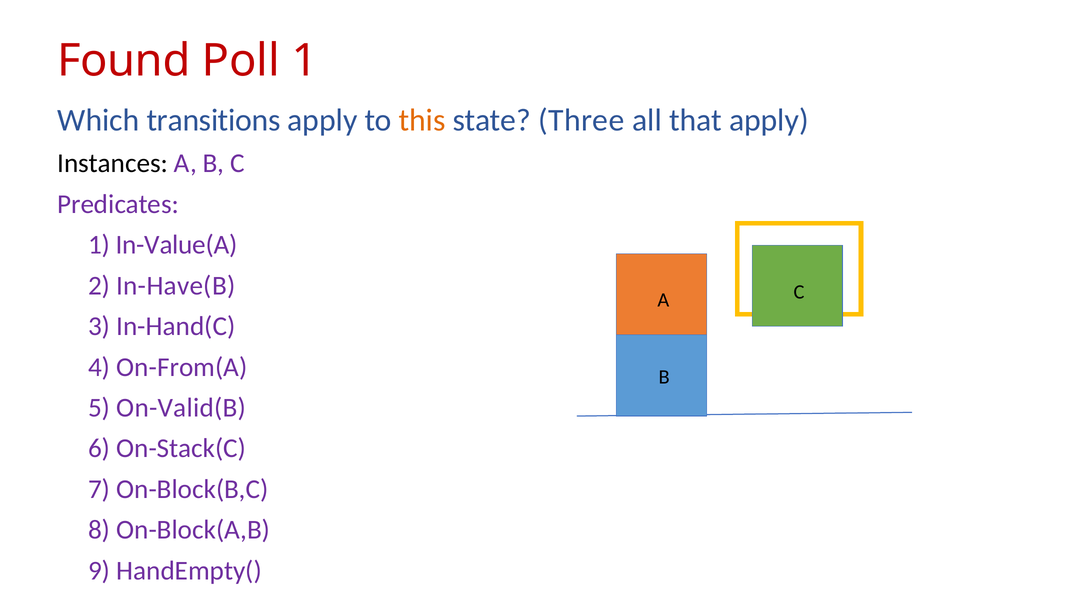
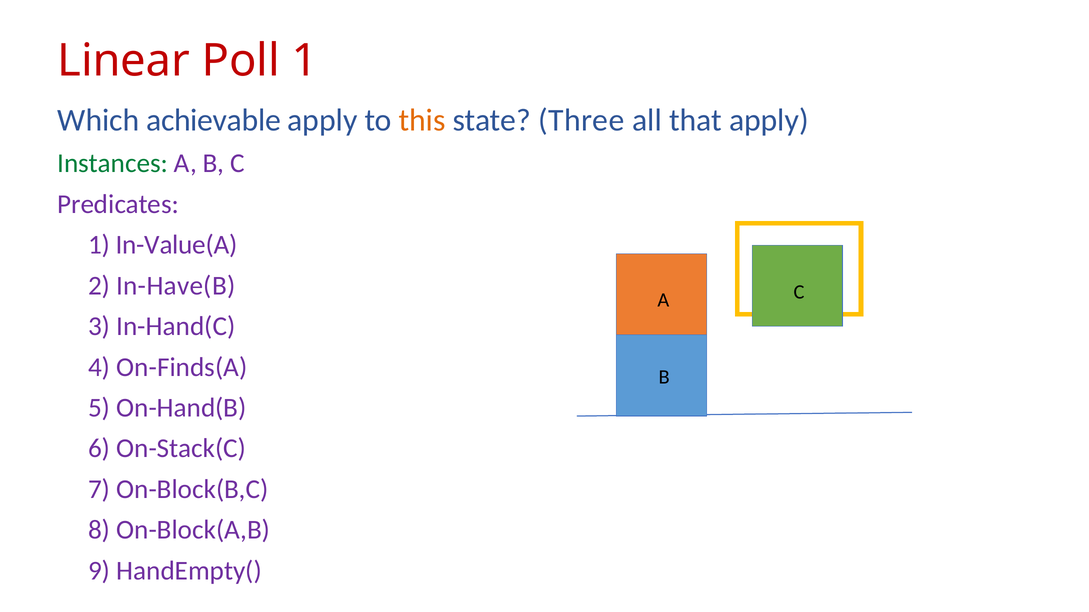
Found: Found -> Linear (124, 61)
transitions: transitions -> achievable (214, 120)
Instances colour: black -> green (113, 164)
On-From(A: On-From(A -> On-Finds(A (182, 367)
On-Valid(B: On-Valid(B -> On-Hand(B (181, 408)
